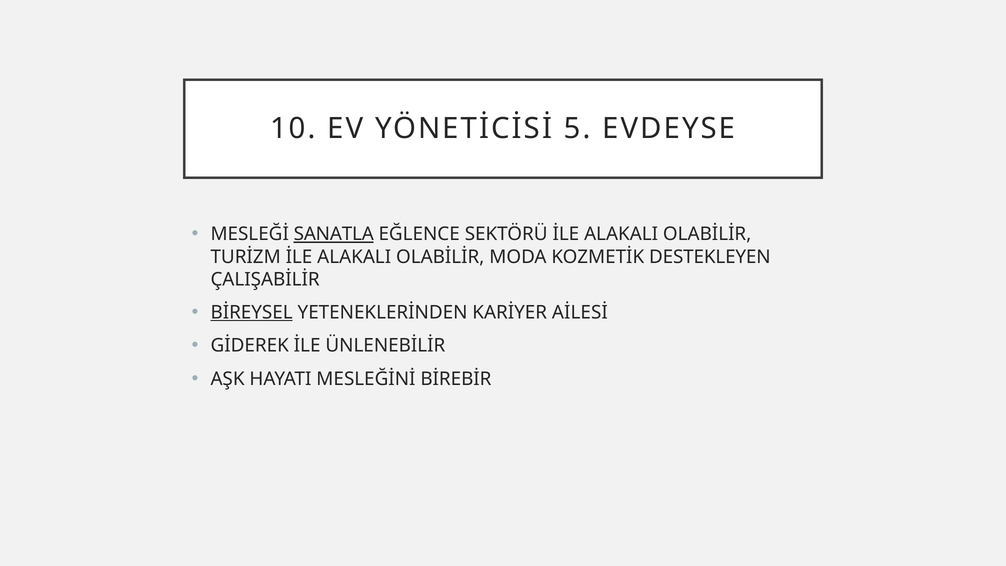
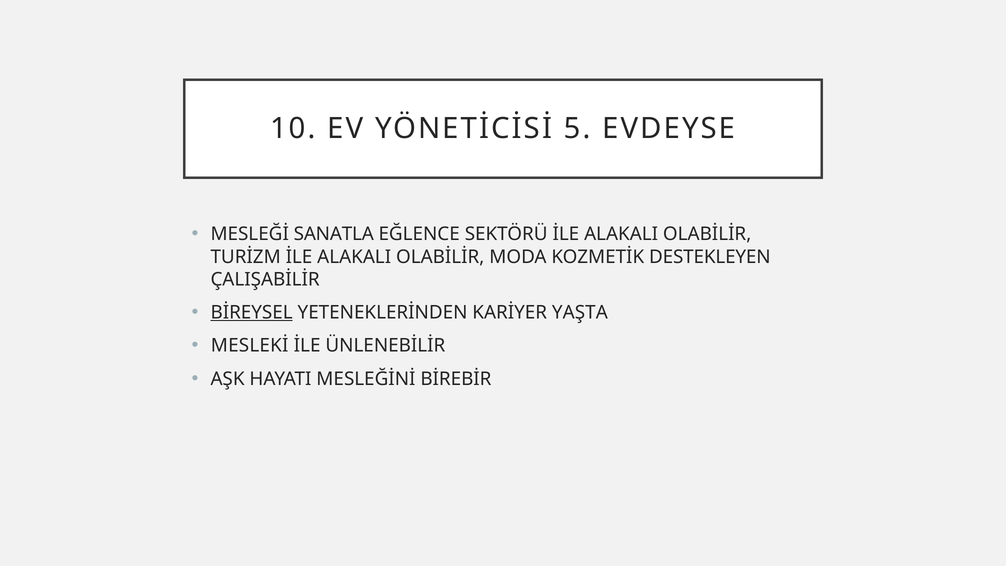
SANATLA underline: present -> none (334, 234)
AİLESİ: AİLESİ -> YAŞTA (580, 312)
GİDEREK: GİDEREK -> MESLEKİ (250, 346)
